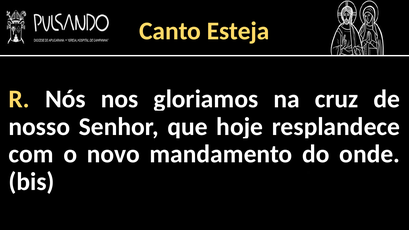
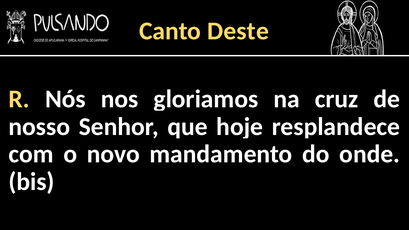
Esteja: Esteja -> Deste (238, 31)
